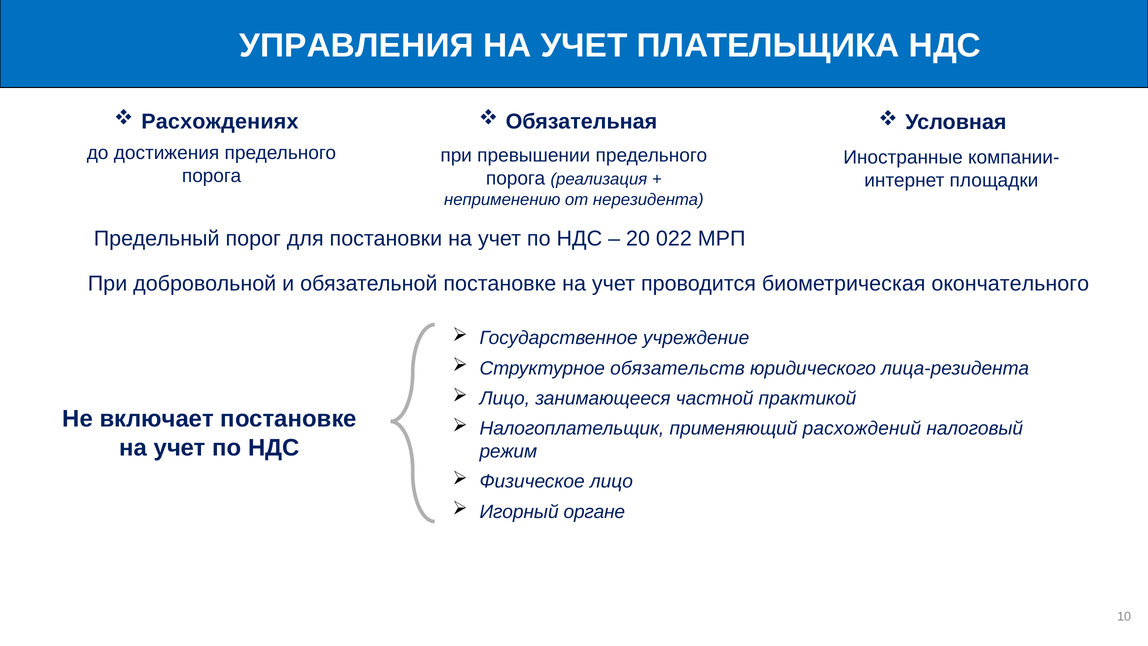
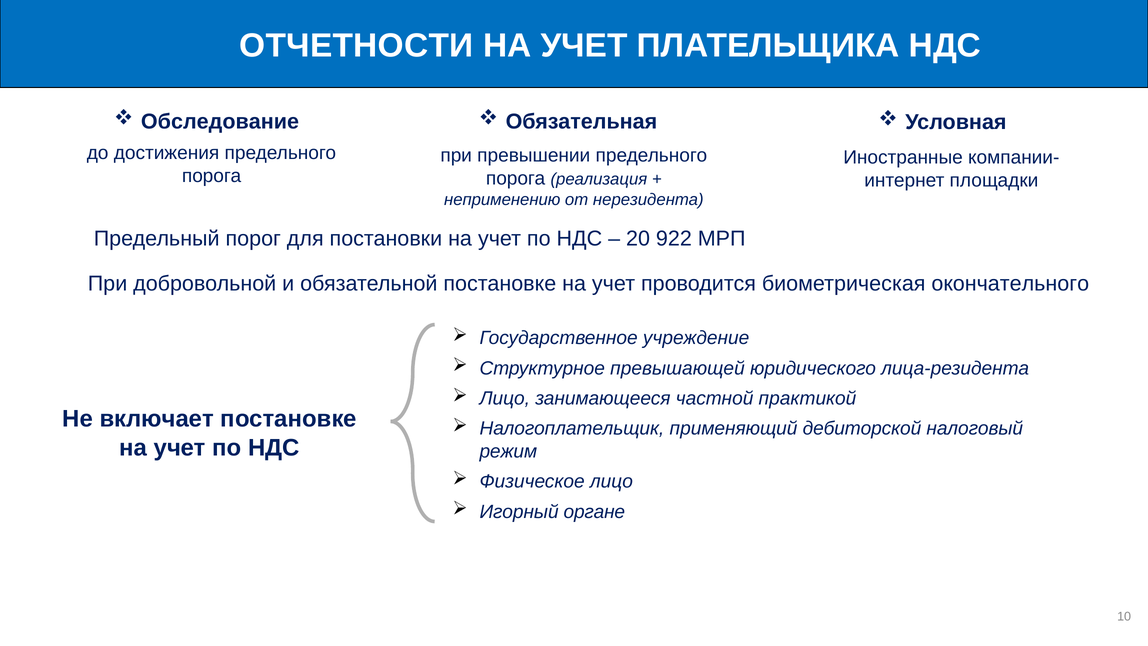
УПРАВЛЕНИЯ: УПРАВЛЕНИЯ -> ОТЧЕТНОСТИ (356, 46)
Расхождениях: Расхождениях -> Обследование (220, 121)
022: 022 -> 922 (674, 238)
обязательств: обязательств -> превышающей (678, 368)
расхождений: расхождений -> дебиторской (862, 428)
